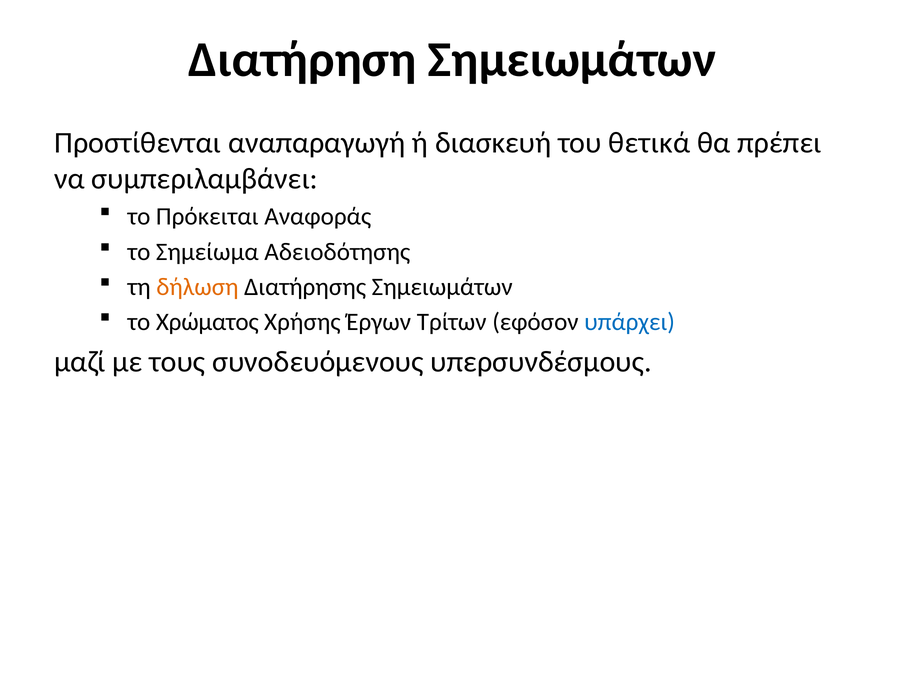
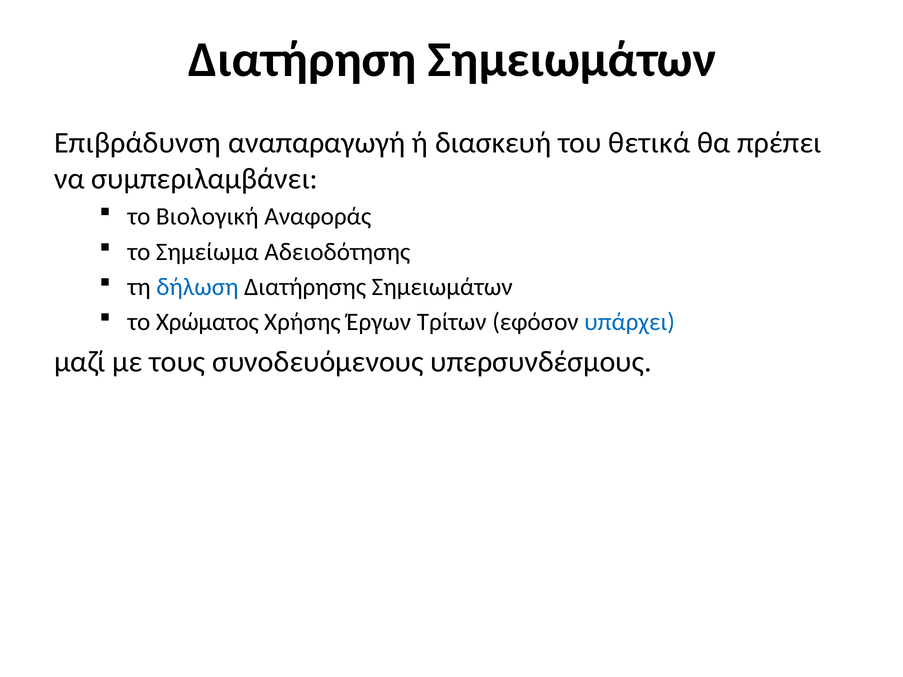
Προστίθενται: Προστίθενται -> Επιβράδυνση (138, 143)
Πρόκειται: Πρόκειται -> Βιολογική (207, 217)
δήλωση colour: orange -> blue (197, 287)
